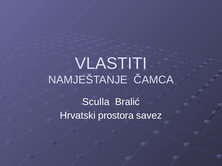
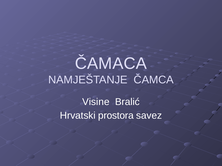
VLASTITI: VLASTITI -> ČAMACA (111, 64)
Sculla: Sculla -> Visine (96, 102)
